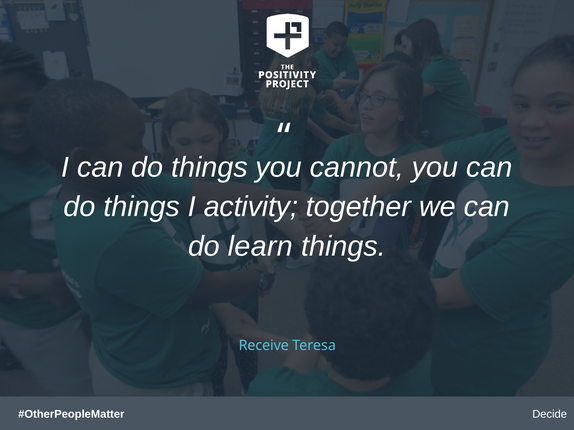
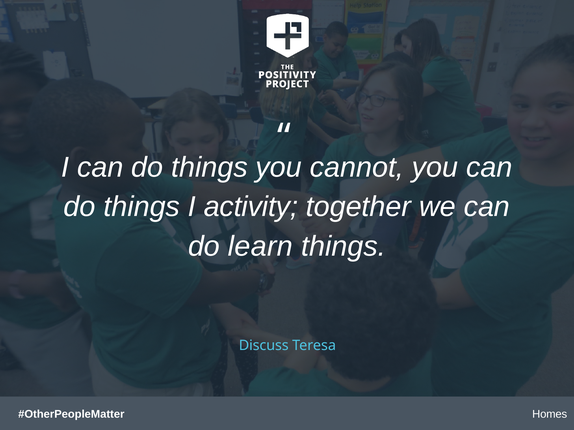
Receive: Receive -> Discuss (264, 346)
Decide: Decide -> Homes (550, 415)
